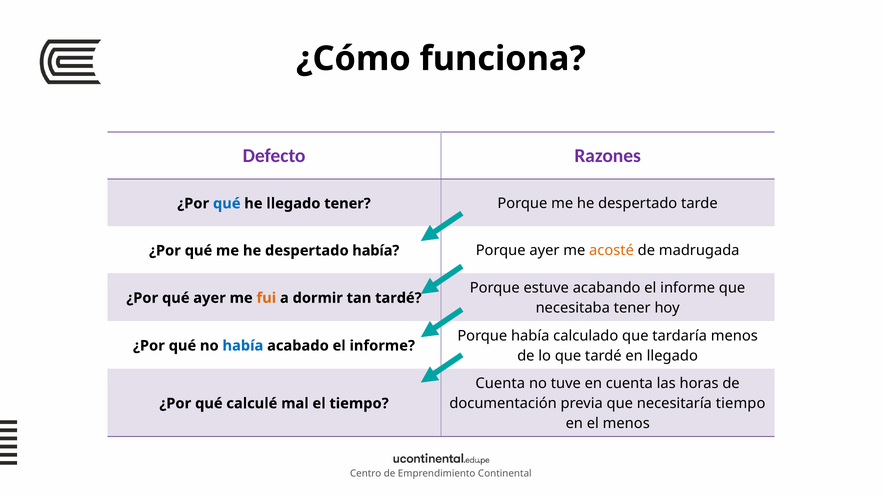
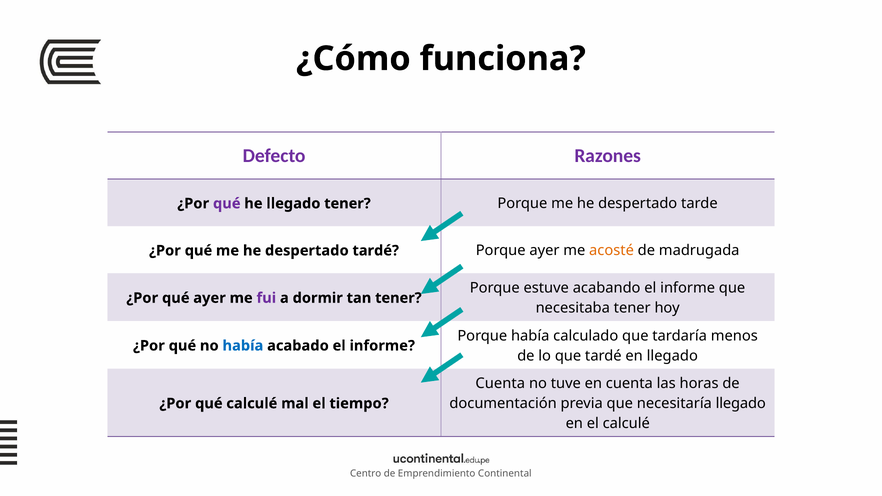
qué colour: blue -> purple (227, 204)
despertado había: había -> tardé (376, 251)
fui colour: orange -> purple (266, 298)
tan tardé: tardé -> tener (398, 298)
necesitaría tiempo: tiempo -> llegado (741, 404)
el menos: menos -> calculé (626, 424)
